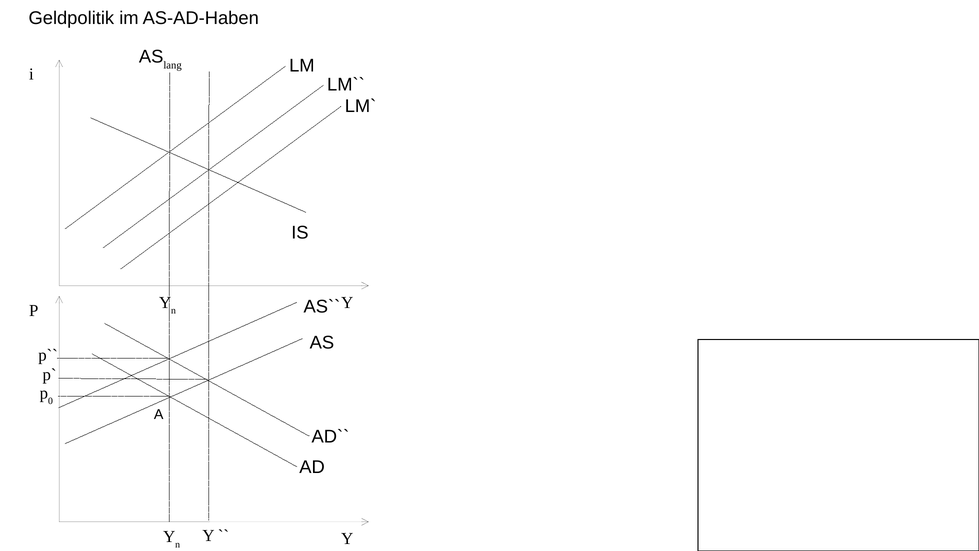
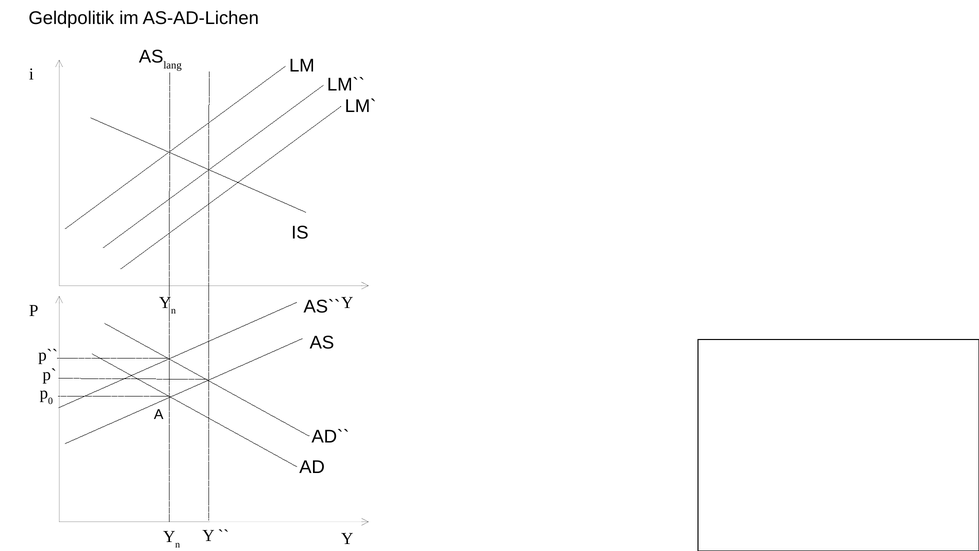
AS-AD-Haben: AS-AD-Haben -> AS-AD-Lichen (201, 18)
